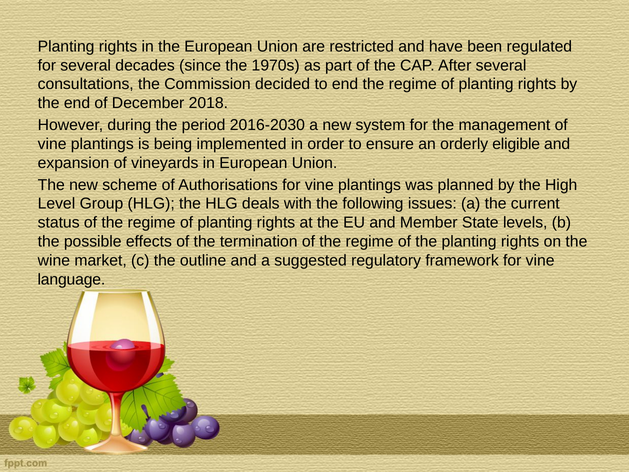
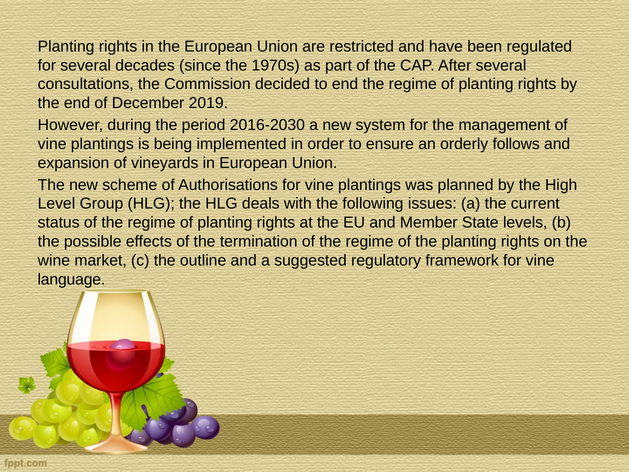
2018: 2018 -> 2019 (208, 103)
eligible: eligible -> follows (516, 144)
